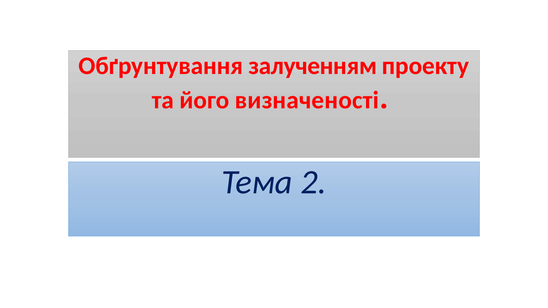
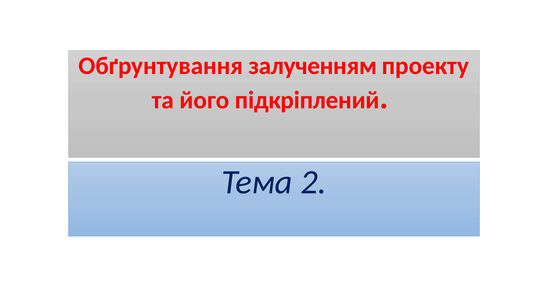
визначеності: визначеності -> підкріплений (307, 100)
